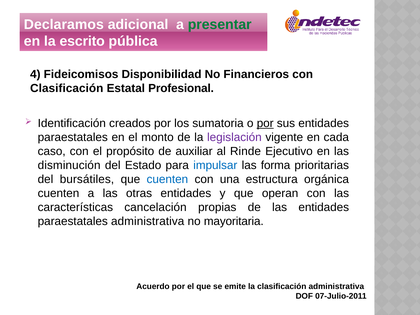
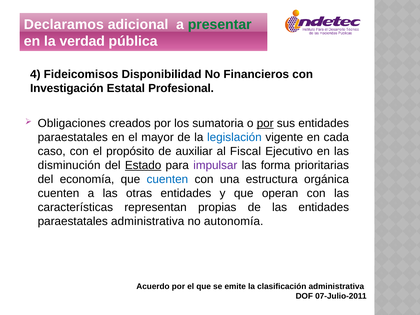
escrito: escrito -> verdad (82, 41)
Clasificación: Clasificación -> Investigación (67, 88)
Identificación: Identificación -> Obligaciones (72, 123)
monto: monto -> mayor (157, 137)
legislación colour: purple -> blue (234, 137)
Rinde: Rinde -> Fiscal (246, 151)
Estado underline: none -> present (143, 165)
impulsar colour: blue -> purple (215, 165)
bursátiles: bursátiles -> economía (87, 179)
cancelación: cancelación -> representan (156, 207)
mayoritaria: mayoritaria -> autonomía (234, 221)
